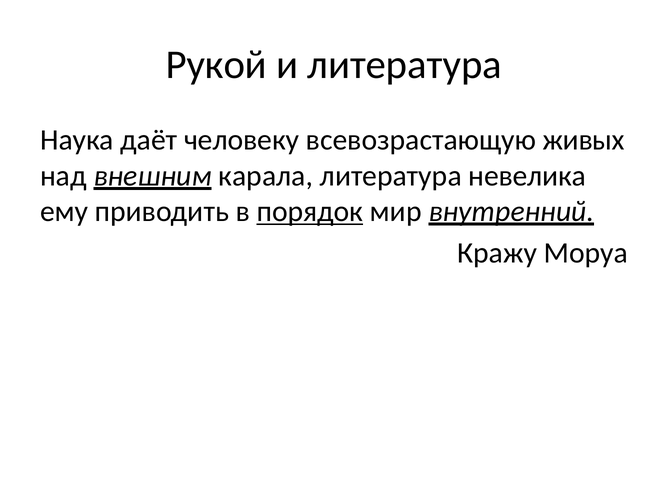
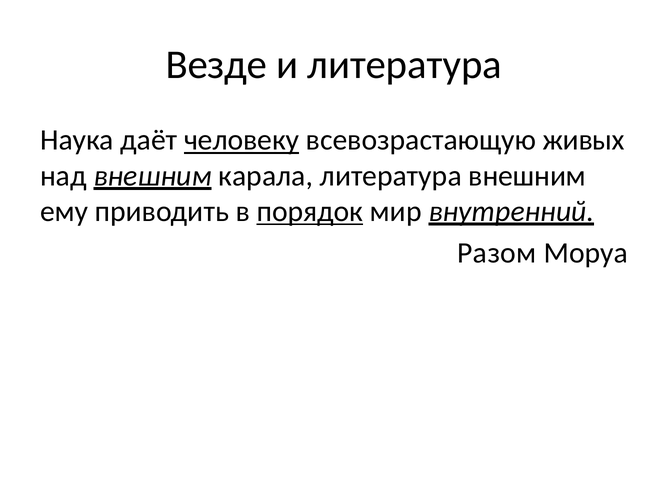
Рукой: Рукой -> Везде (216, 65)
человеку underline: none -> present (242, 140)
литература невелика: невелика -> внешним (527, 176)
Кражу: Кражу -> Разом (497, 253)
